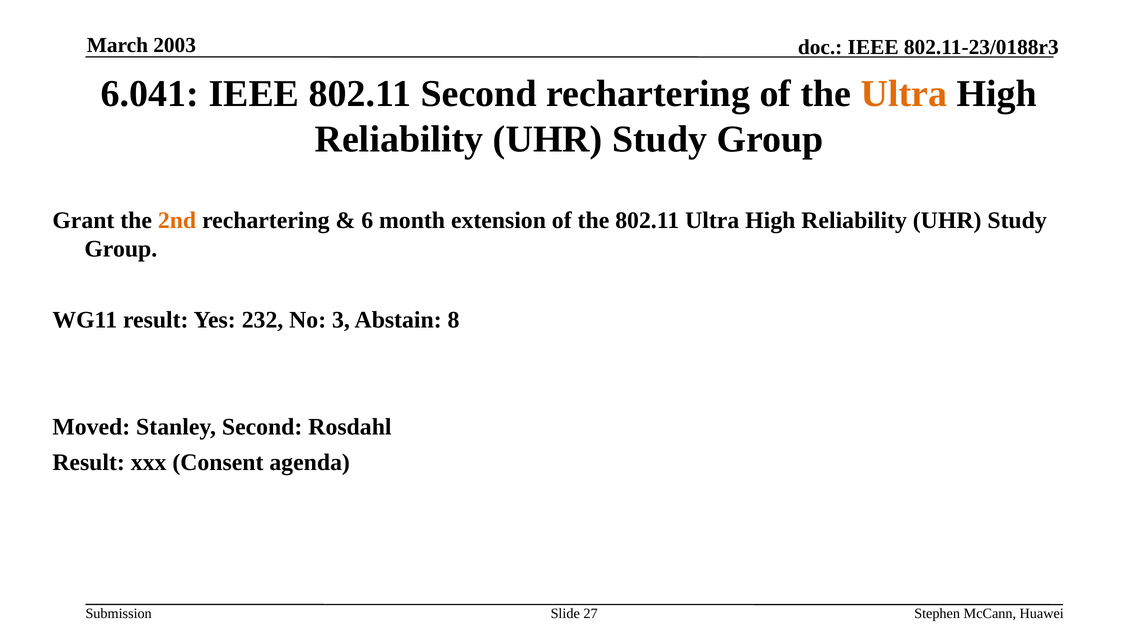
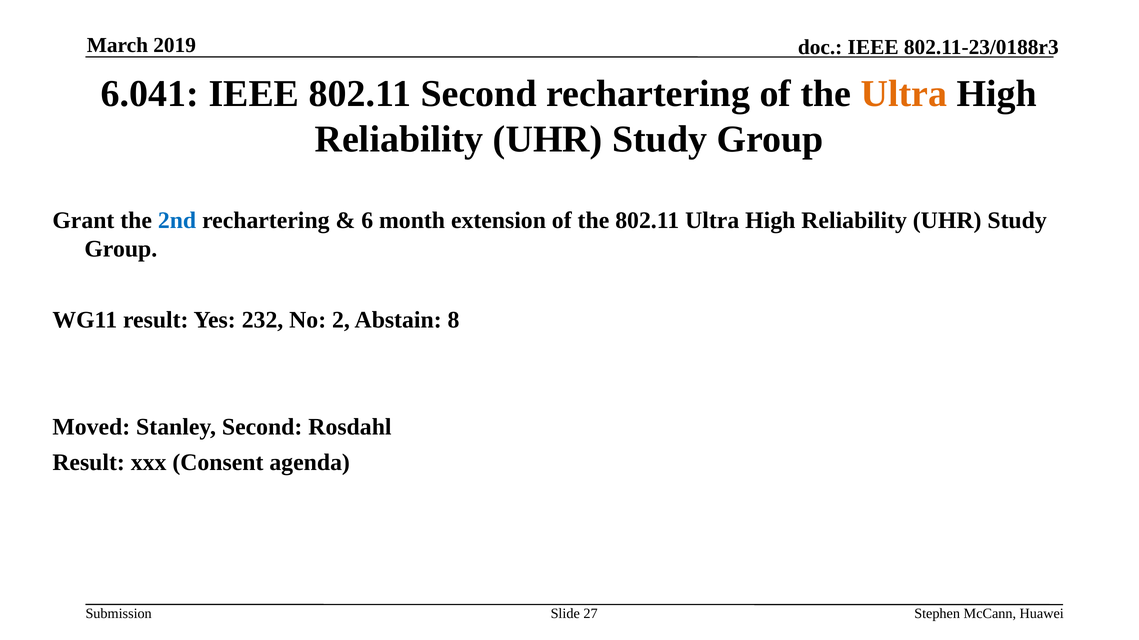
2003: 2003 -> 2019 (175, 45)
2nd colour: orange -> blue (177, 221)
3: 3 -> 2 (341, 320)
